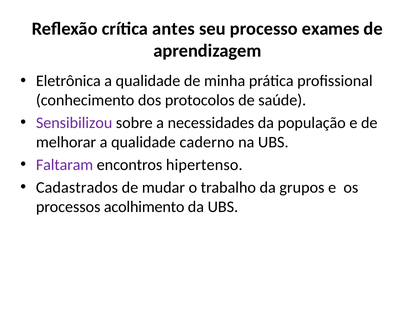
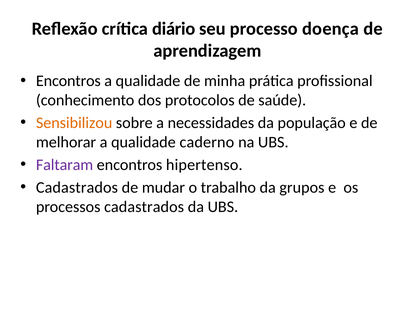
antes: antes -> diário (174, 29)
exames: exames -> doença (331, 29)
Eletrônica: Eletrônica -> Encontros (68, 81)
Sensibilizou colour: purple -> orange (74, 123)
processos acolhimento: acolhimento -> cadastrados (144, 207)
